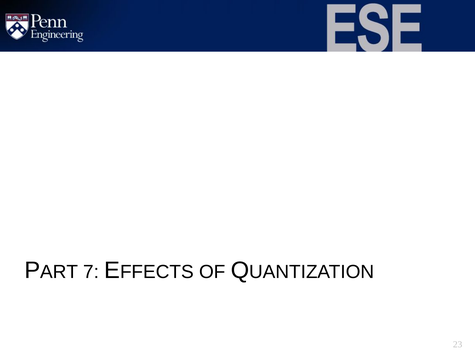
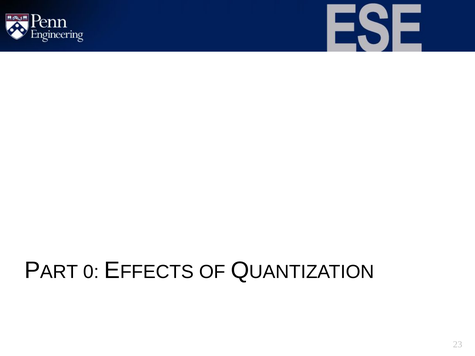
7: 7 -> 0 (91, 272)
